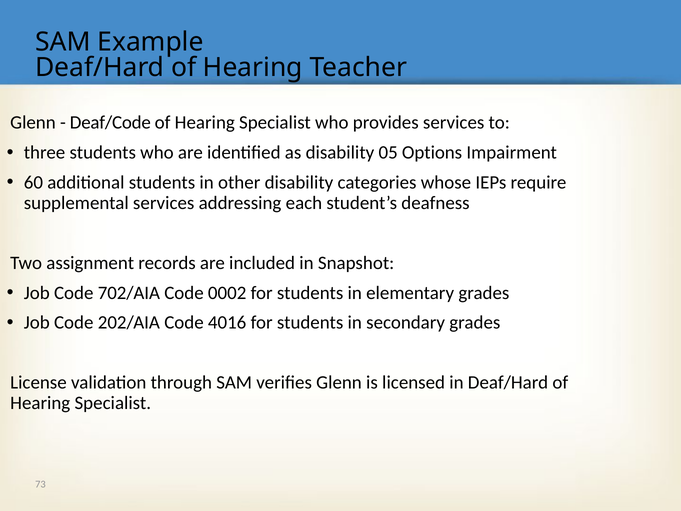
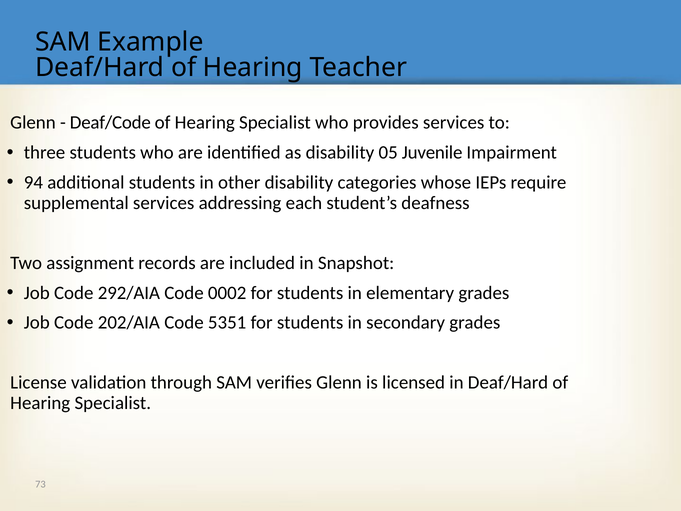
Options: Options -> Juvenile (432, 152)
60: 60 -> 94 (33, 182)
702/AIA: 702/AIA -> 292/AIA (129, 293)
4016: 4016 -> 5351 (227, 323)
